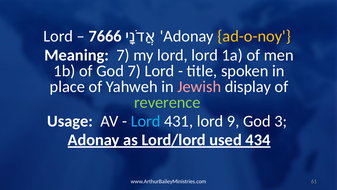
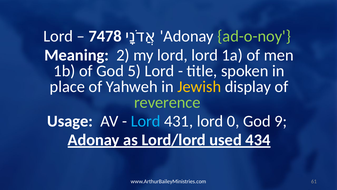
ad-o-noy colour: yellow -> light green (254, 36)
7666: 7666 -> 7478 (105, 36)
Meaning 7: 7 -> 2 (123, 55)
God 7: 7 -> 5 (134, 71)
Jewish colour: pink -> yellow (199, 86)
9: 9 -> 0 (233, 121)
3: 3 -> 9 (281, 121)
